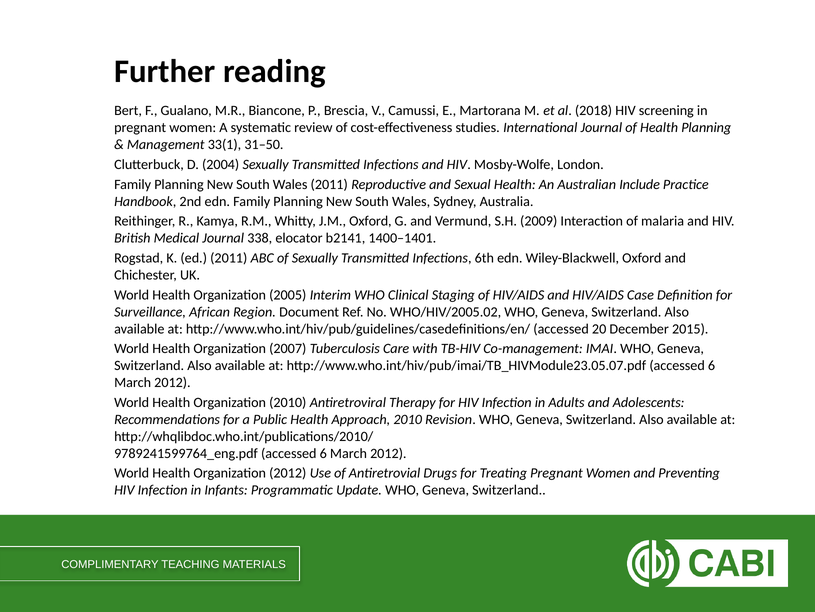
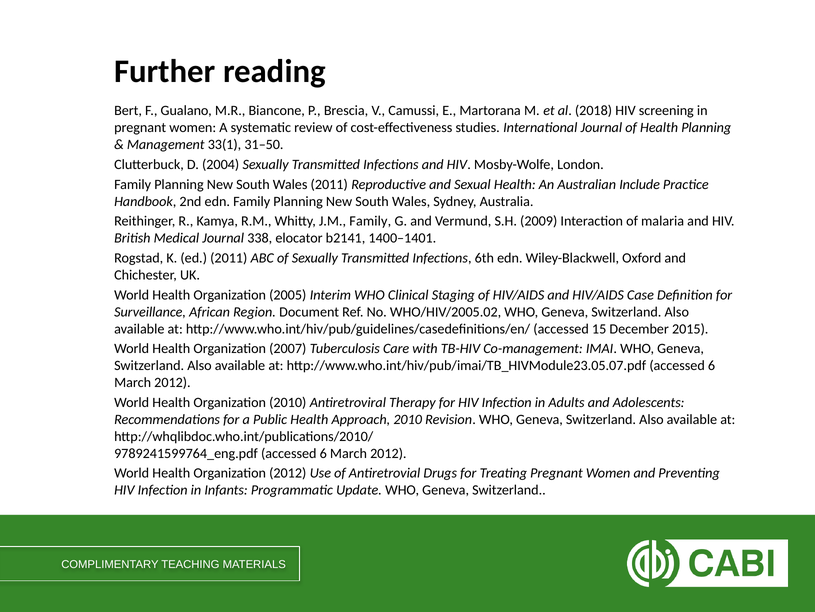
J.M Oxford: Oxford -> Family (370, 221)
20: 20 -> 15 (599, 328)
